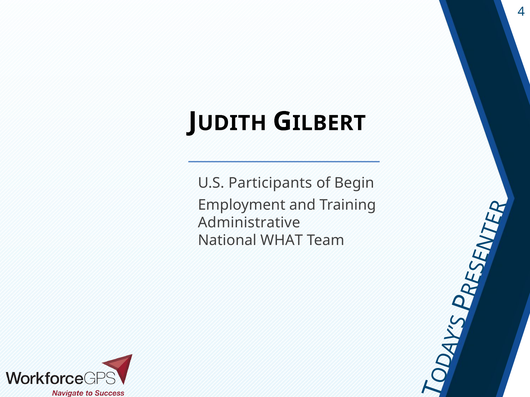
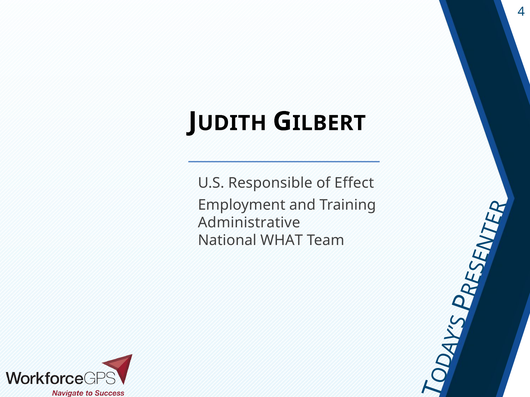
Participants: Participants -> Responsible (270, 183)
Begin: Begin -> Effect (354, 183)
